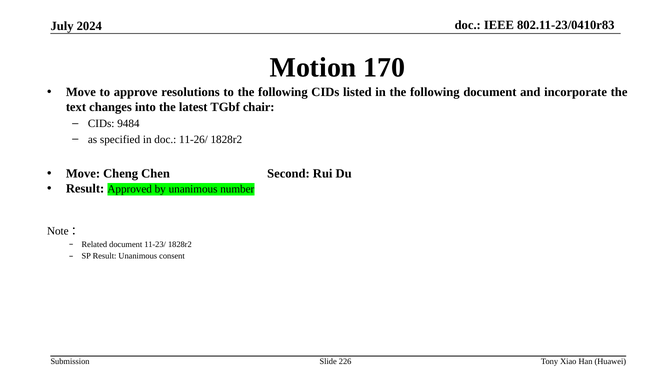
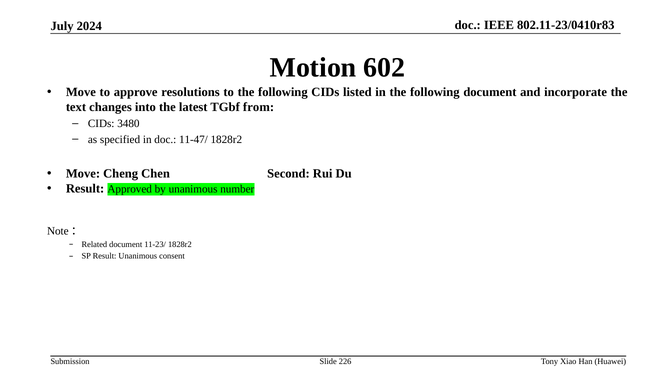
170: 170 -> 602 (384, 67)
chair: chair -> from (259, 107)
9484: 9484 -> 3480 (128, 124)
11-26/: 11-26/ -> 11-47/ (193, 139)
